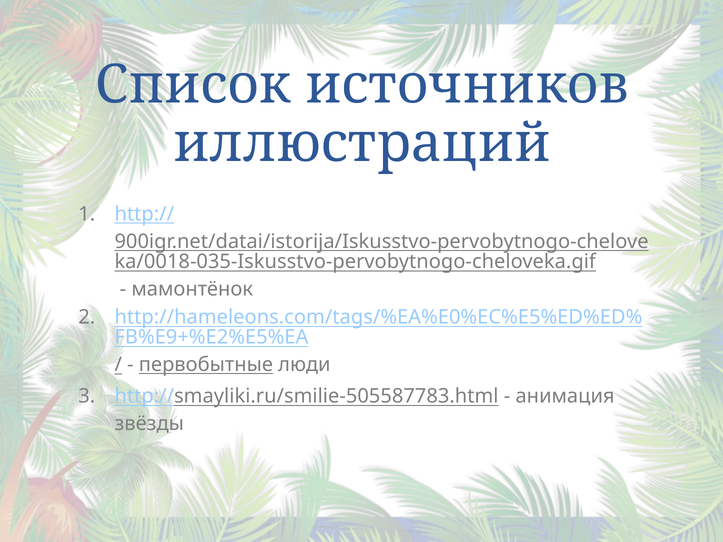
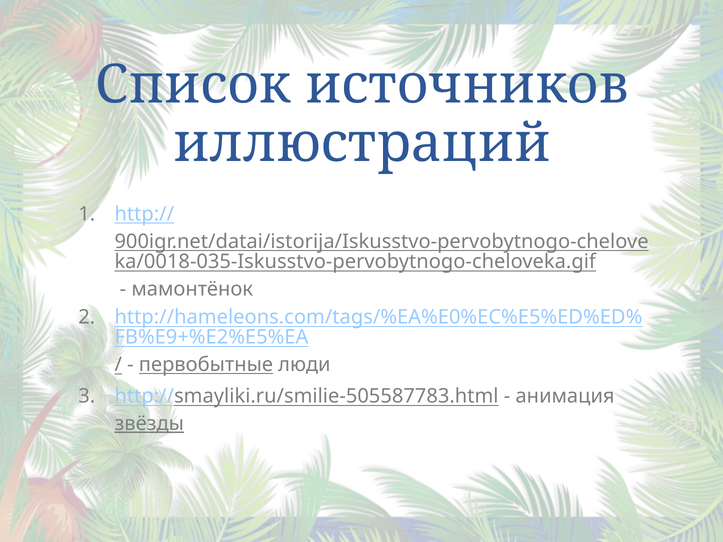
звёзды underline: none -> present (149, 424)
